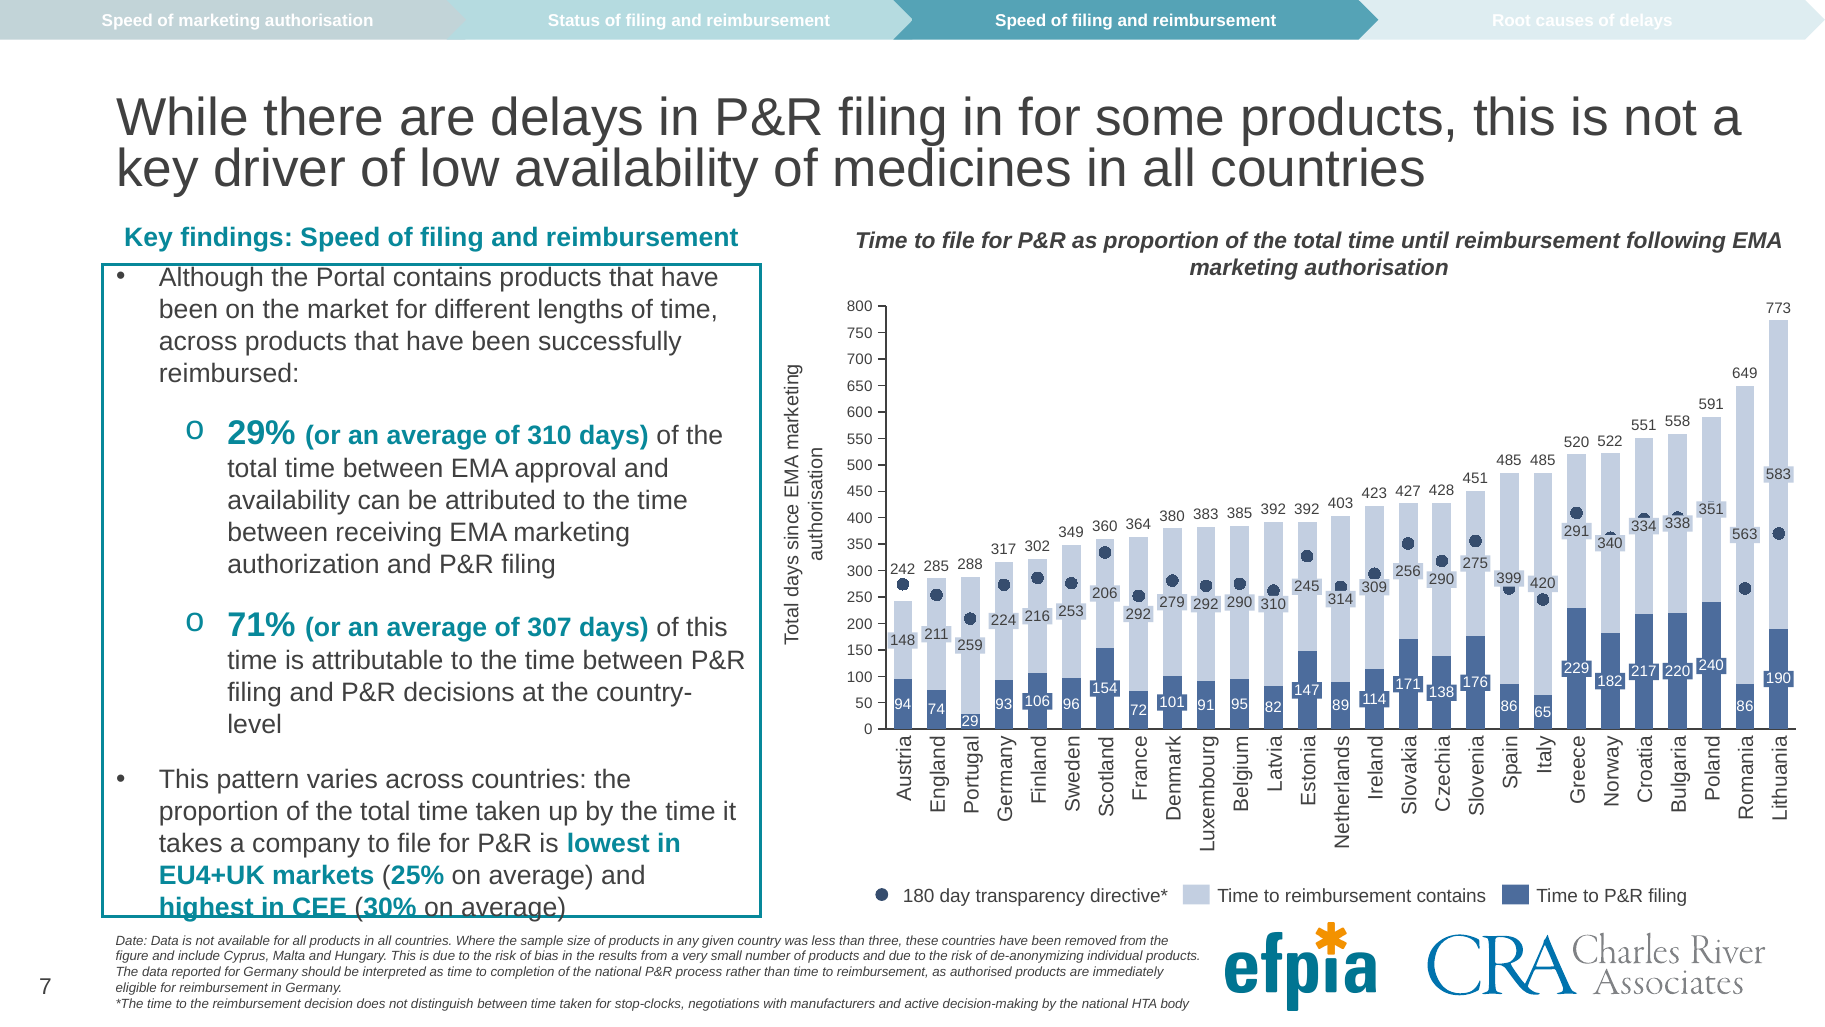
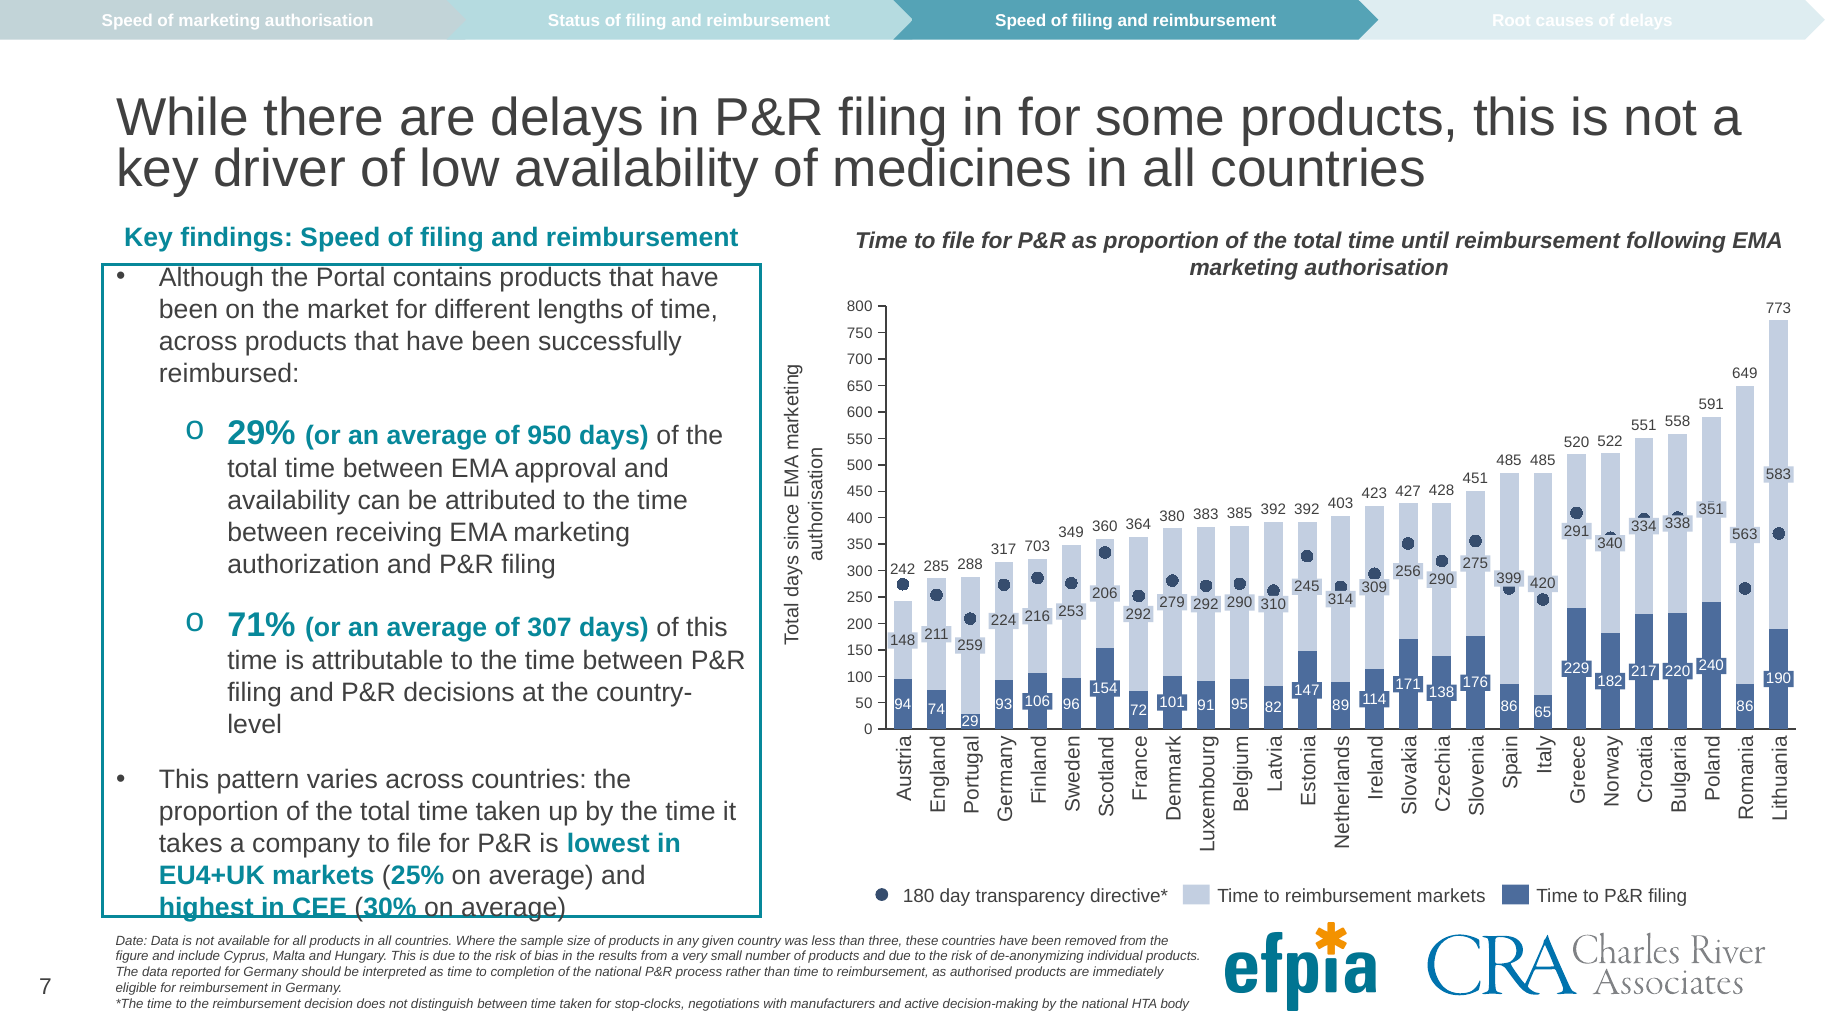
of 310: 310 -> 950 (550, 435)
302: 302 -> 703 (1037, 547)
reimbursement contains: contains -> markets (1451, 896)
